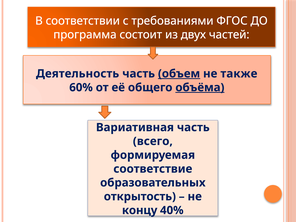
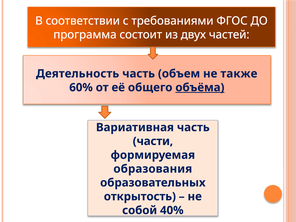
объем underline: present -> none (179, 74)
всего: всего -> части (153, 141)
соответствие: соответствие -> образования (153, 169)
концу: концу -> собой (140, 210)
